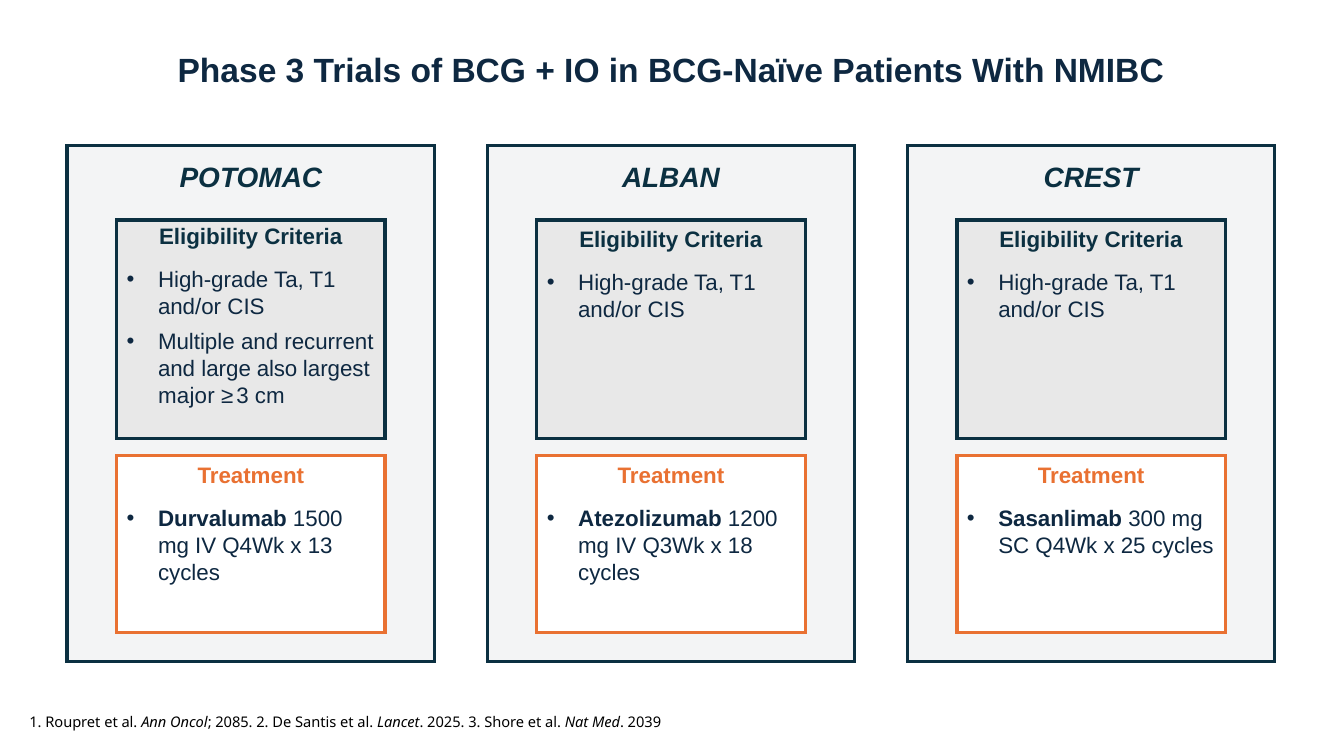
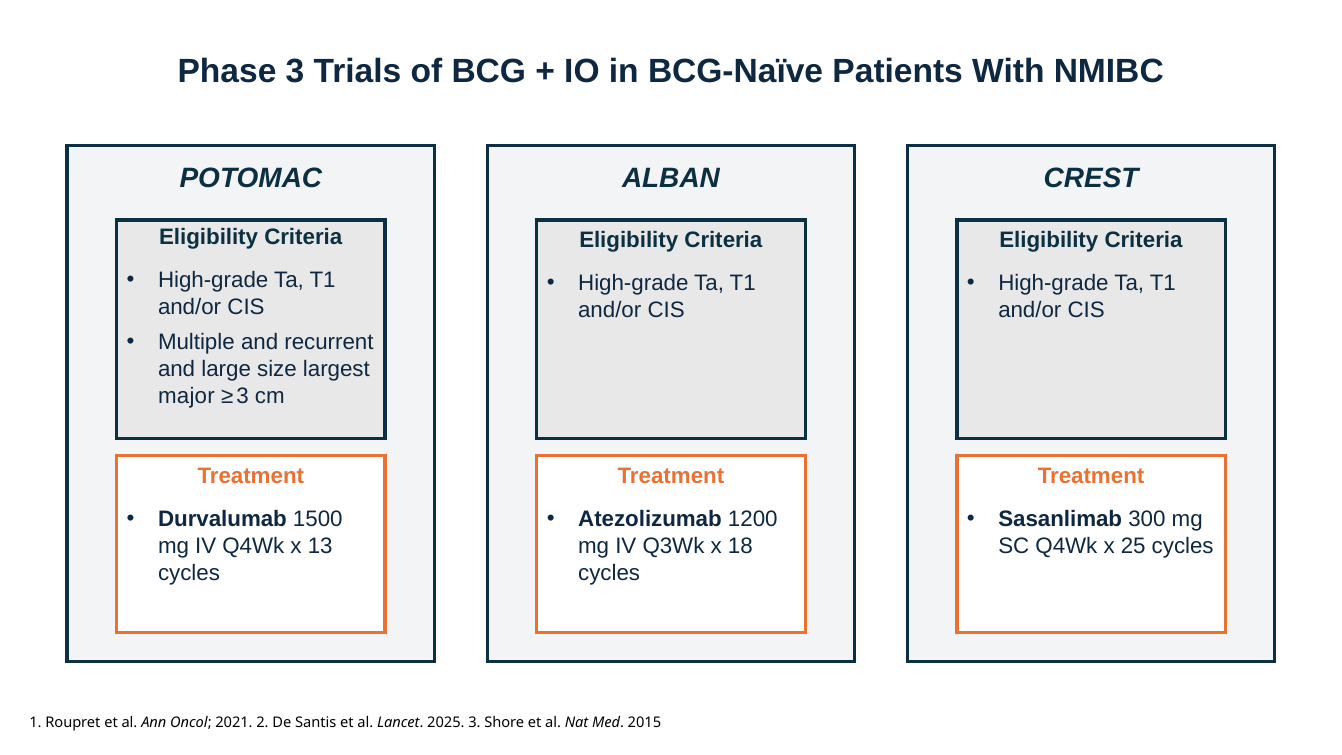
also: also -> size (277, 369)
2085: 2085 -> 2021 (234, 723)
2039: 2039 -> 2015 (644, 723)
